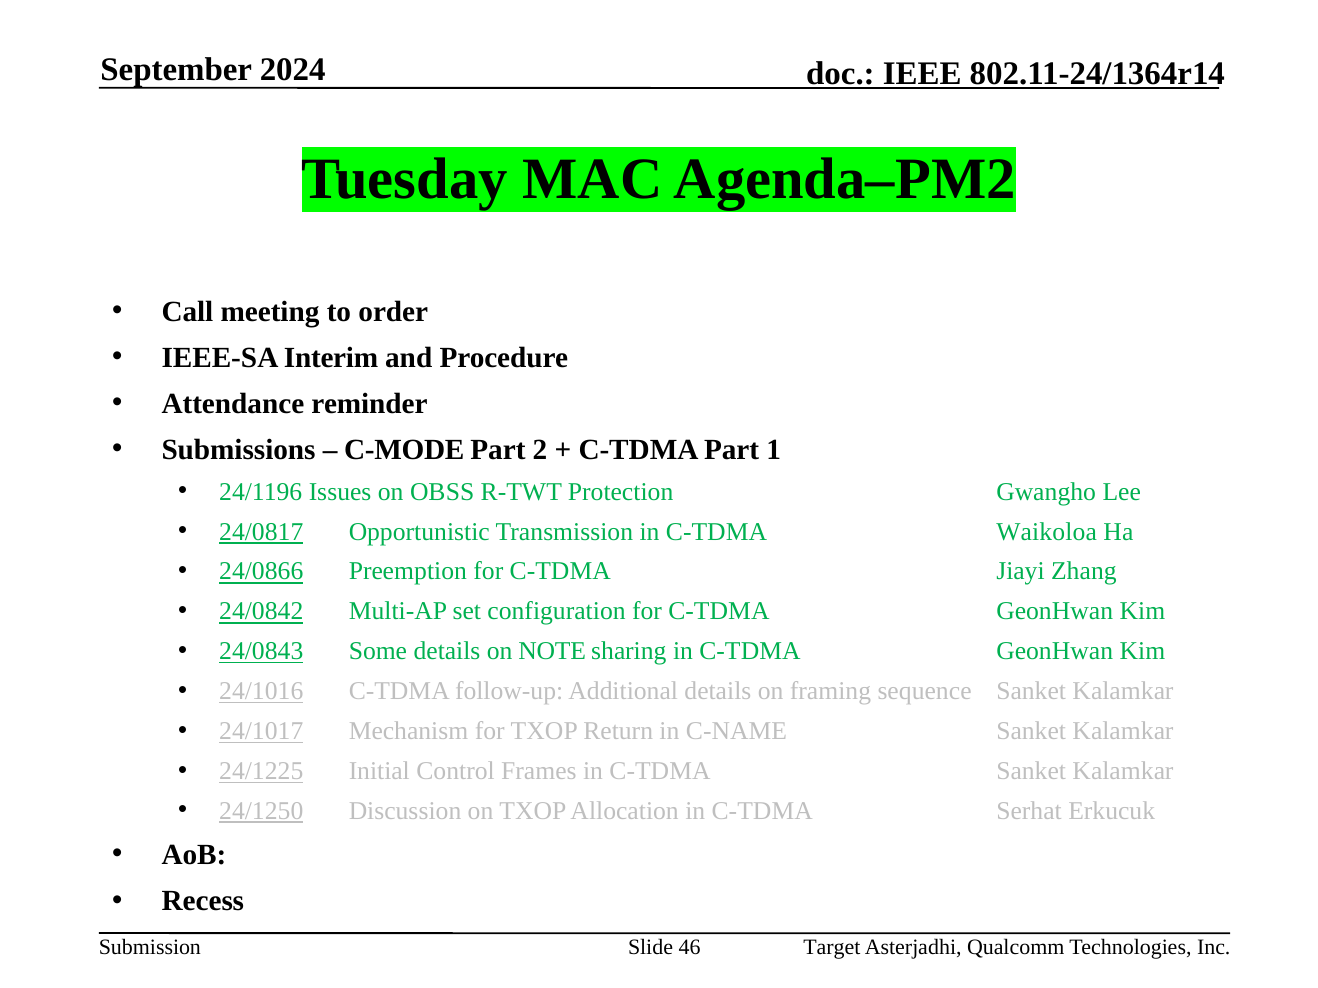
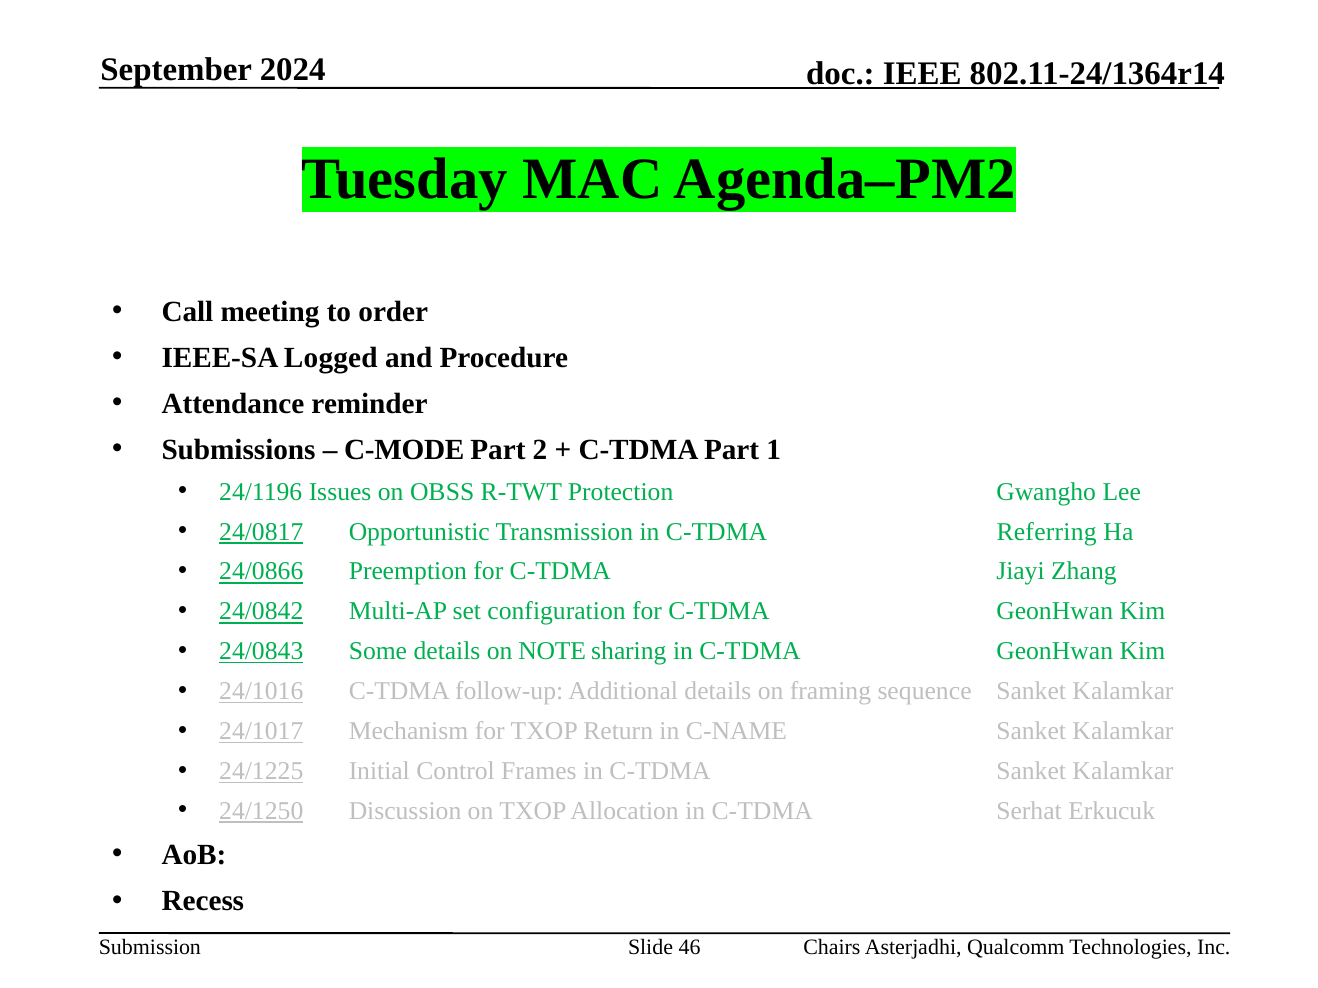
Interim: Interim -> Logged (331, 358)
Waikoloa: Waikoloa -> Referring (1047, 532)
Target: Target -> Chairs (832, 948)
